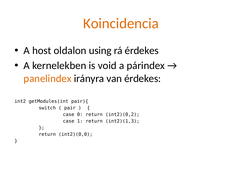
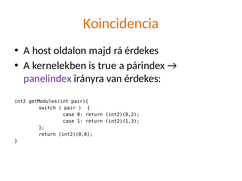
using: using -> majd (100, 51)
void: void -> true (107, 66)
panelindex colour: orange -> purple (48, 79)
